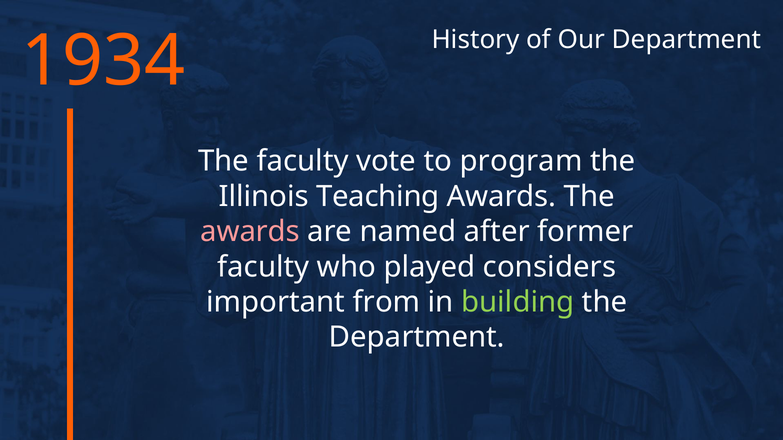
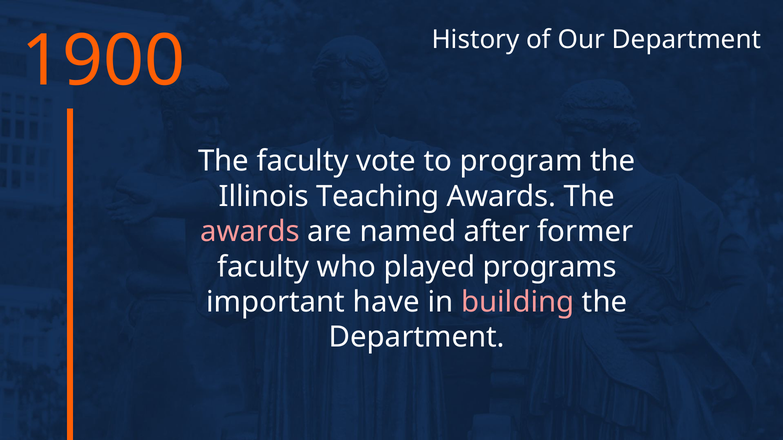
1934: 1934 -> 1900 (103, 61)
considers: considers -> programs (550, 267)
from: from -> have (386, 302)
building colour: light green -> pink (518, 302)
